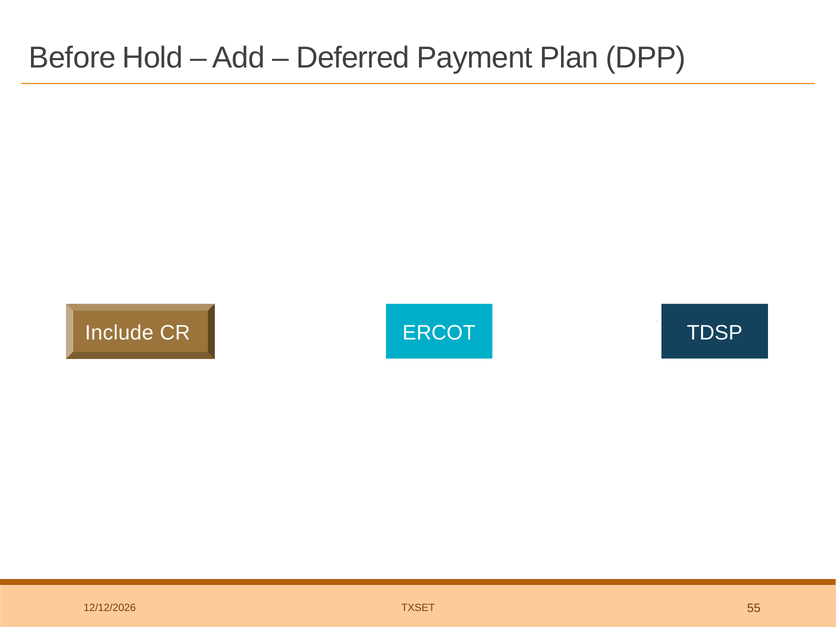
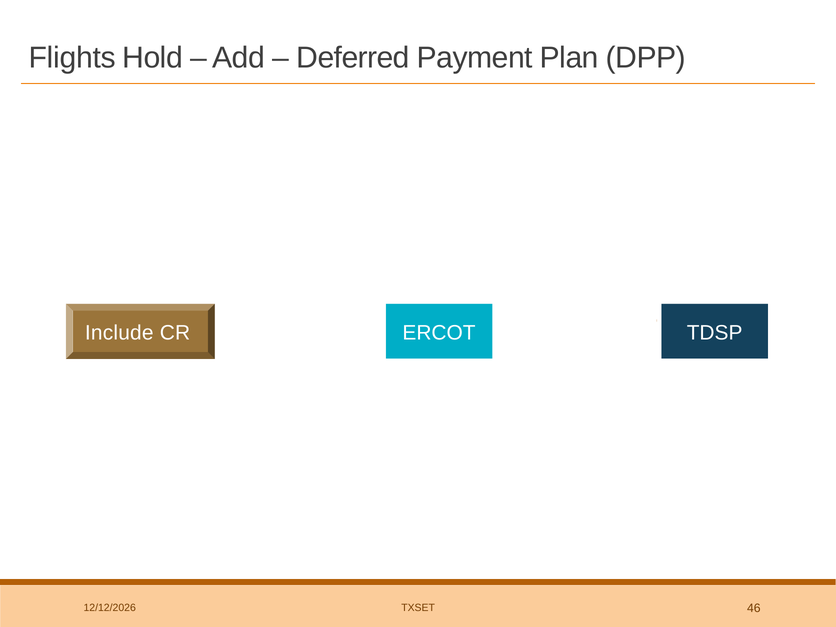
Before: Before -> Flights (72, 58)
55: 55 -> 46 (754, 608)
